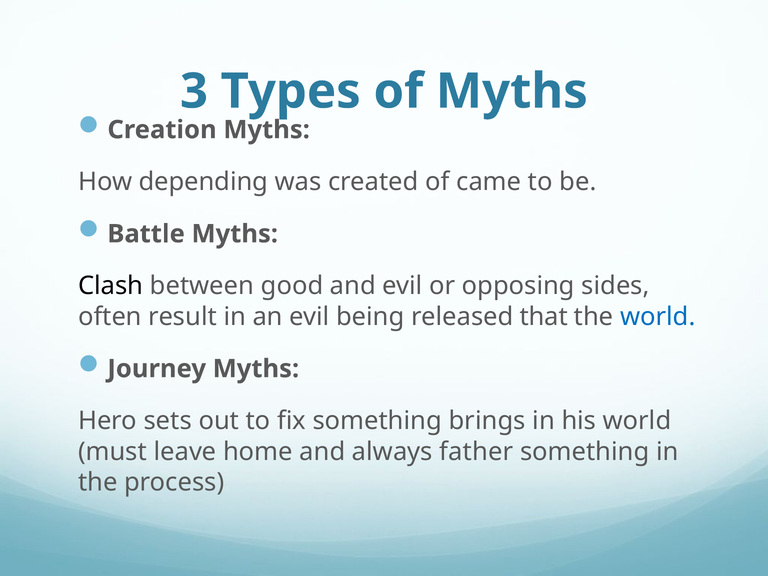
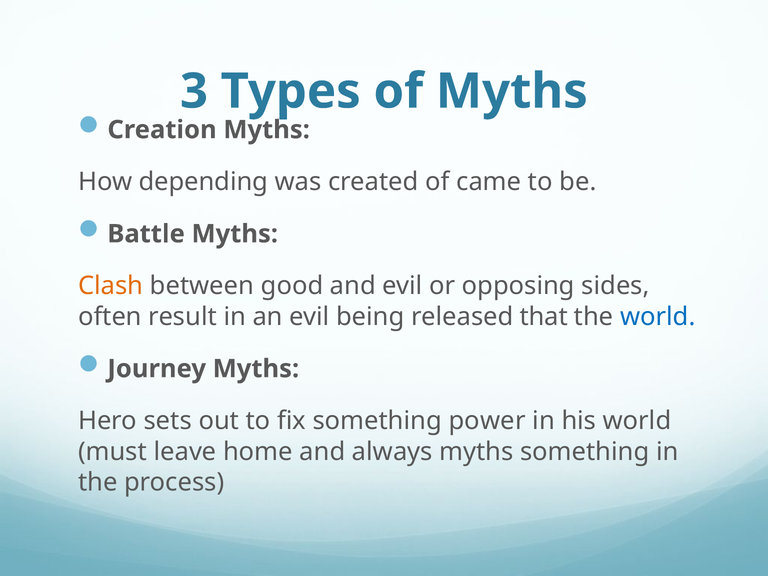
Clash colour: black -> orange (111, 286)
brings: brings -> power (487, 421)
always father: father -> myths (476, 452)
